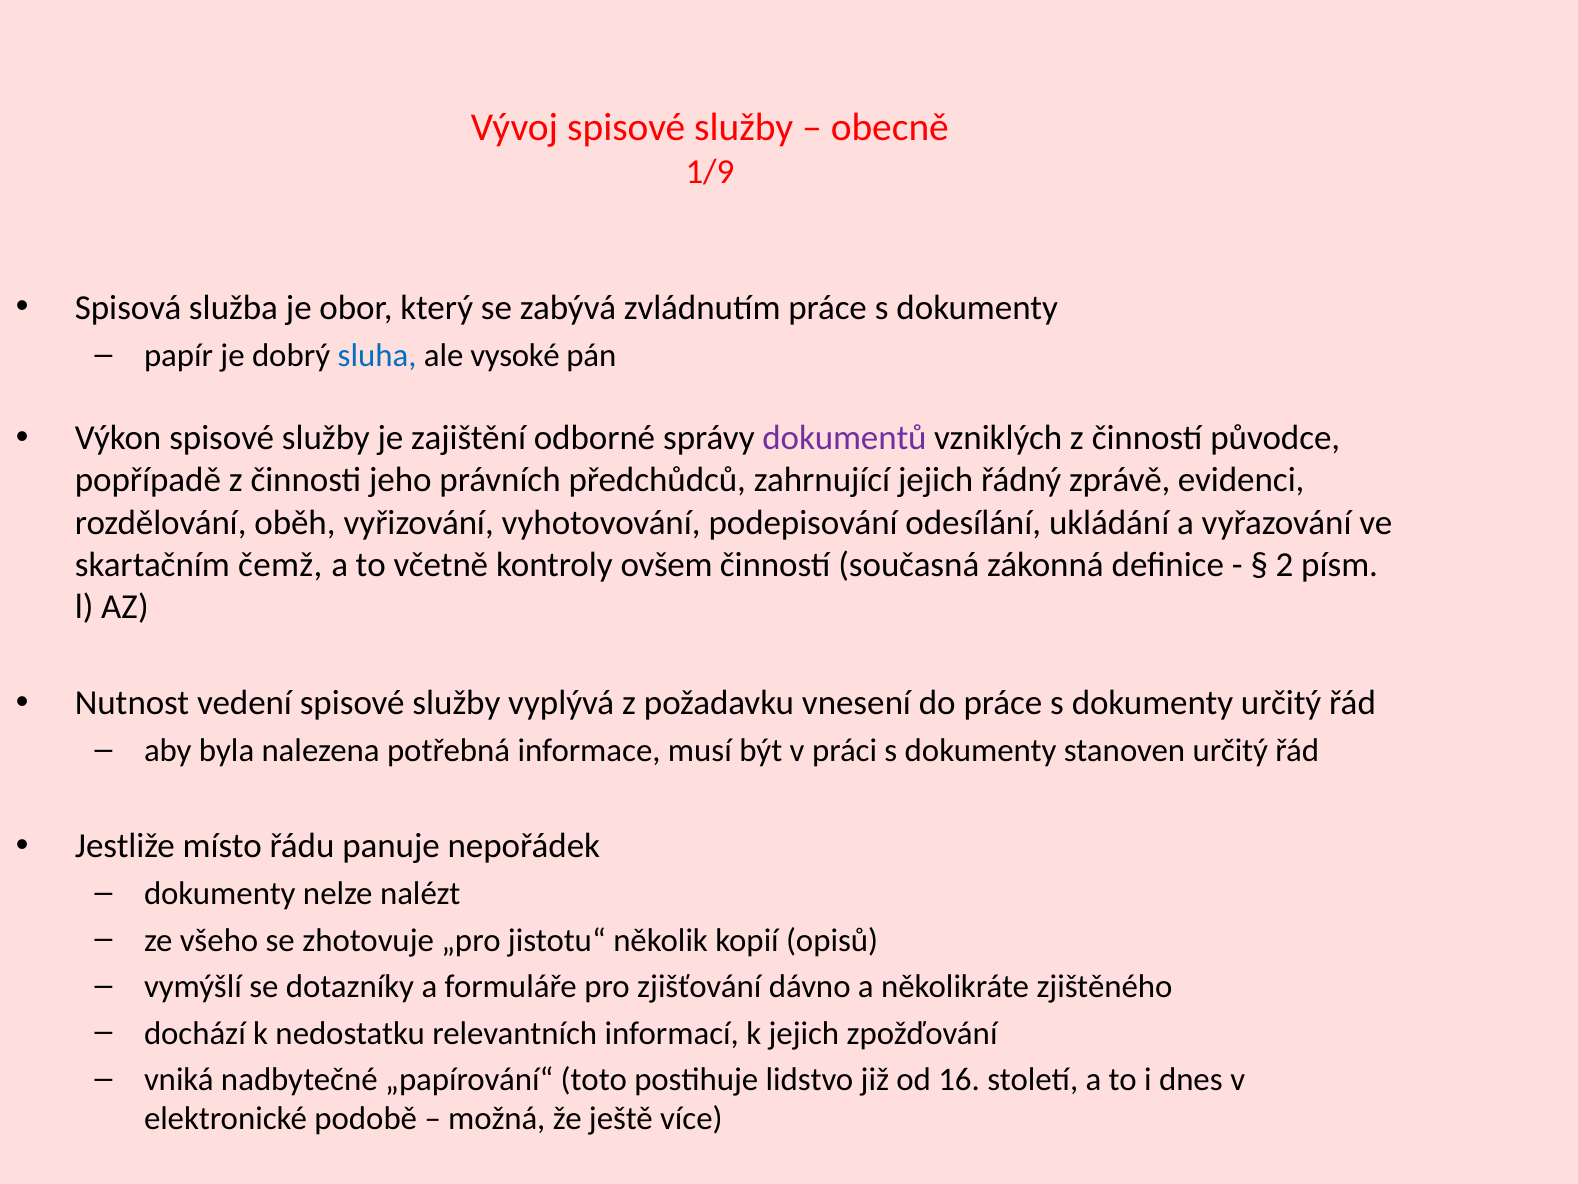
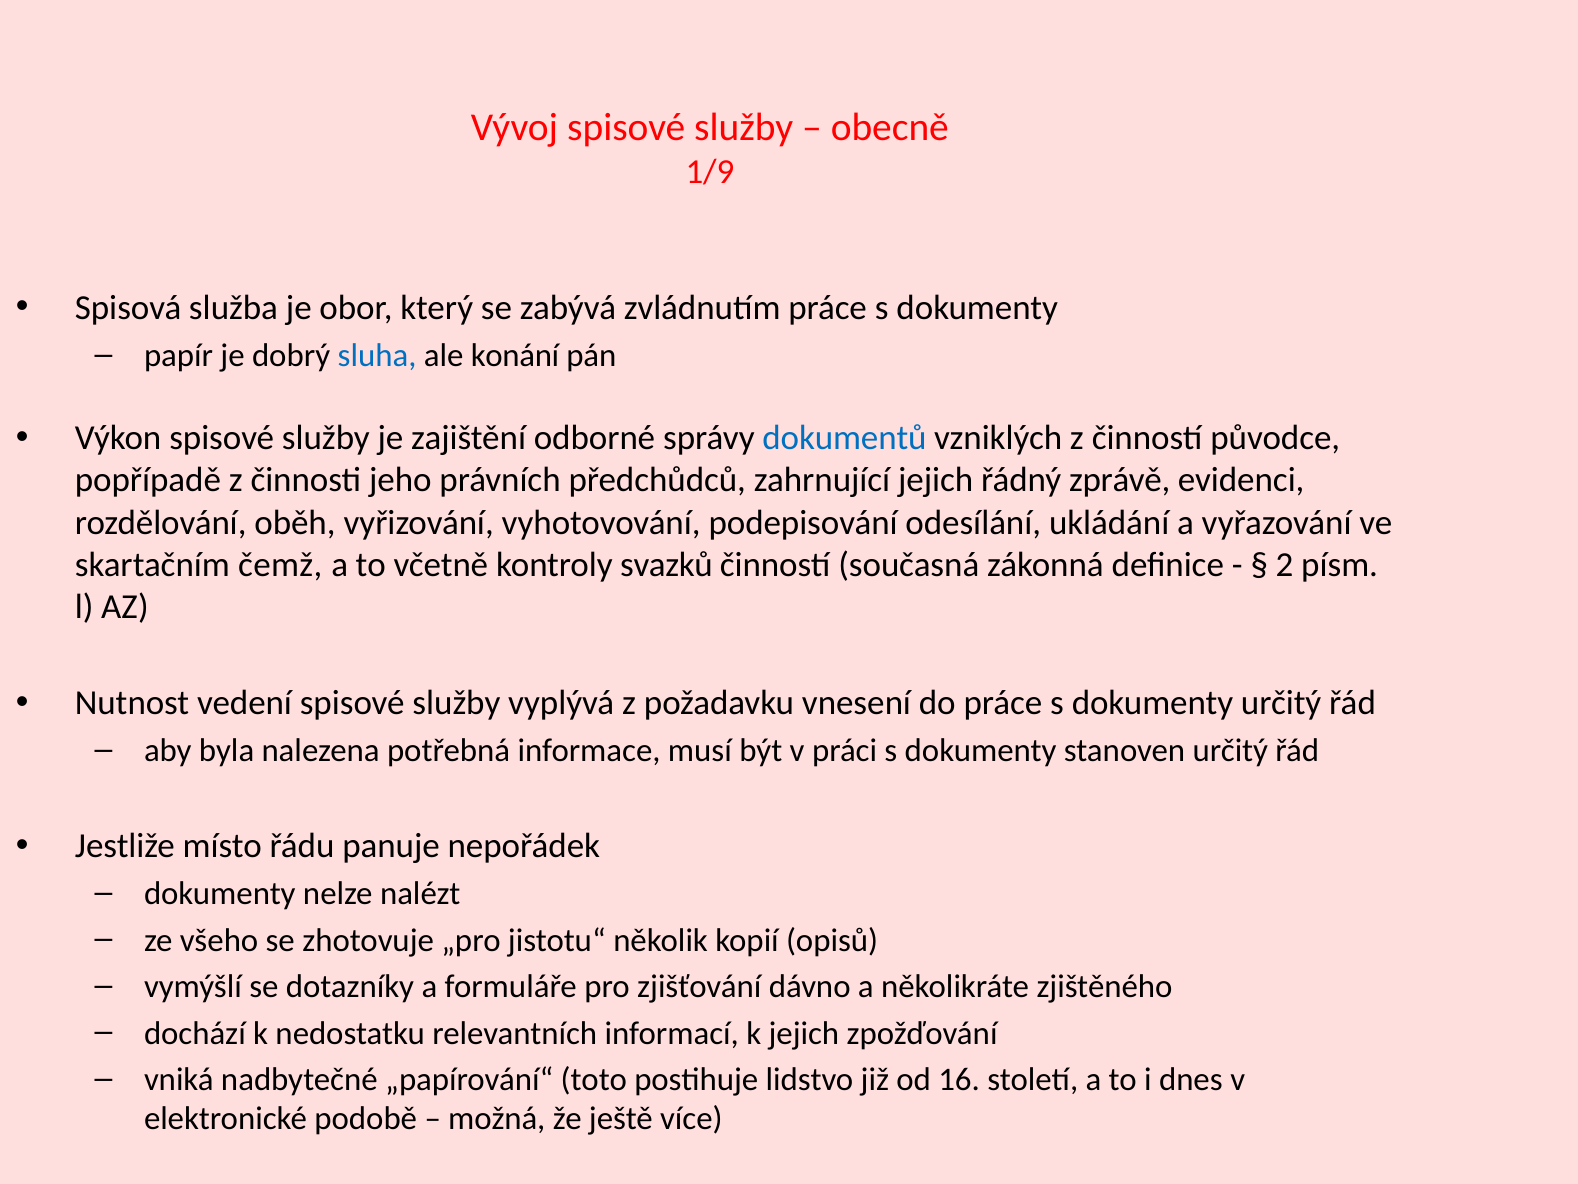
vysoké: vysoké -> konání (515, 355)
dokumentů colour: purple -> blue (844, 438)
ovšem: ovšem -> svazků (667, 564)
